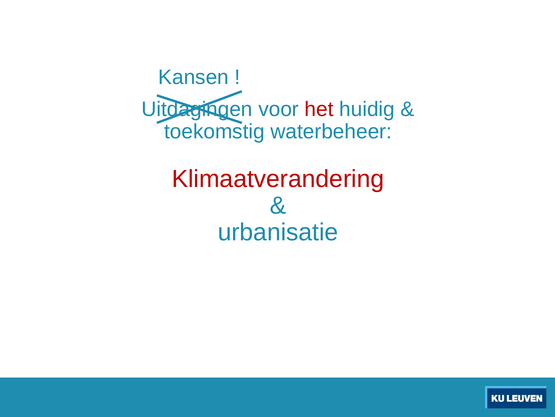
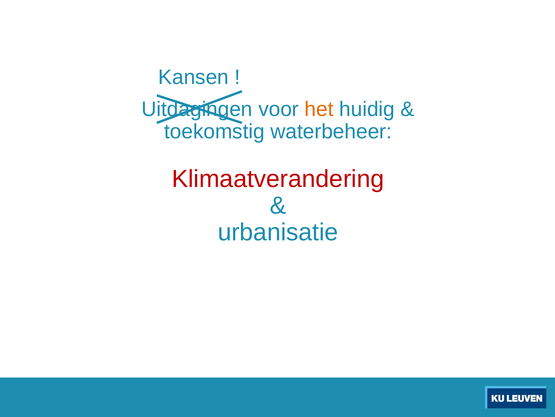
het colour: red -> orange (319, 109)
